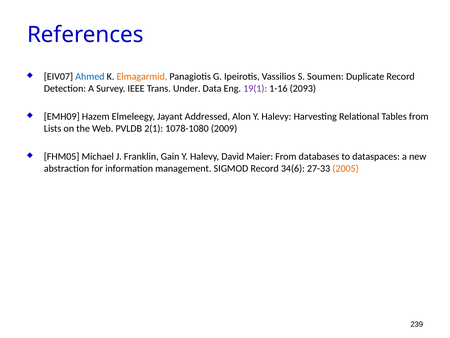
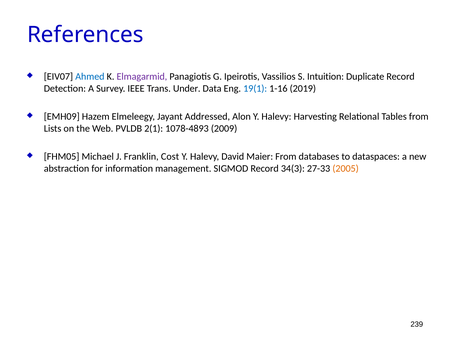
Elmagarmid colour: orange -> purple (142, 76)
Soumen: Soumen -> Intuition (326, 76)
19(1 colour: purple -> blue (255, 88)
2093: 2093 -> 2019 (303, 88)
1078-1080: 1078-1080 -> 1078-4893 (187, 128)
Gain: Gain -> Cost (170, 156)
34(6: 34(6 -> 34(3 (293, 168)
